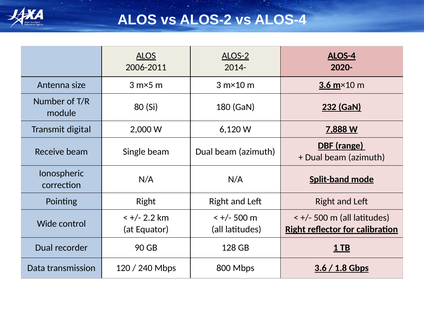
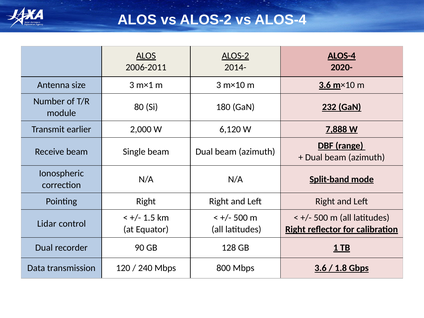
m×5: m×5 -> m×1 (145, 85)
digital: digital -> earlier (79, 129)
2.2: 2.2 -> 1.5 (149, 218)
Wide: Wide -> Lidar (47, 224)
